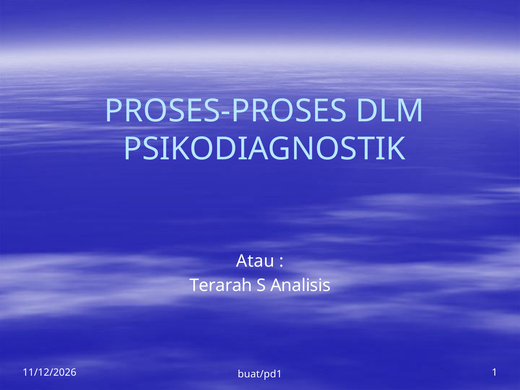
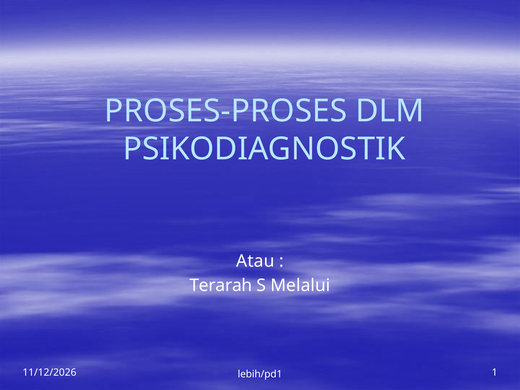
Analisis: Analisis -> Melalui (300, 285)
buat/pd1: buat/pd1 -> lebih/pd1 (260, 374)
